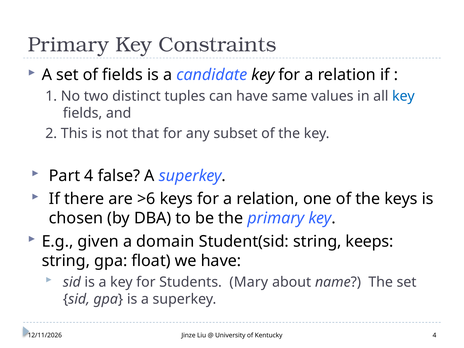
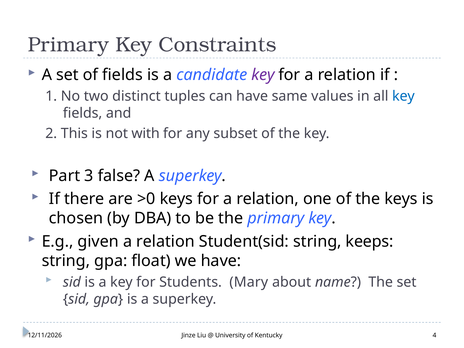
key colour: black -> purple (263, 75)
that: that -> with (146, 133)
Part 4: 4 -> 3 (89, 176)
>6: >6 -> >0 (146, 199)
given a domain: domain -> relation (165, 242)
